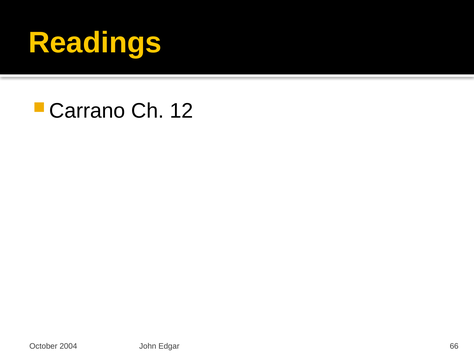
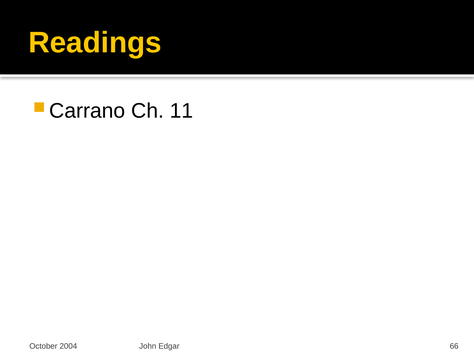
12: 12 -> 11 (182, 111)
